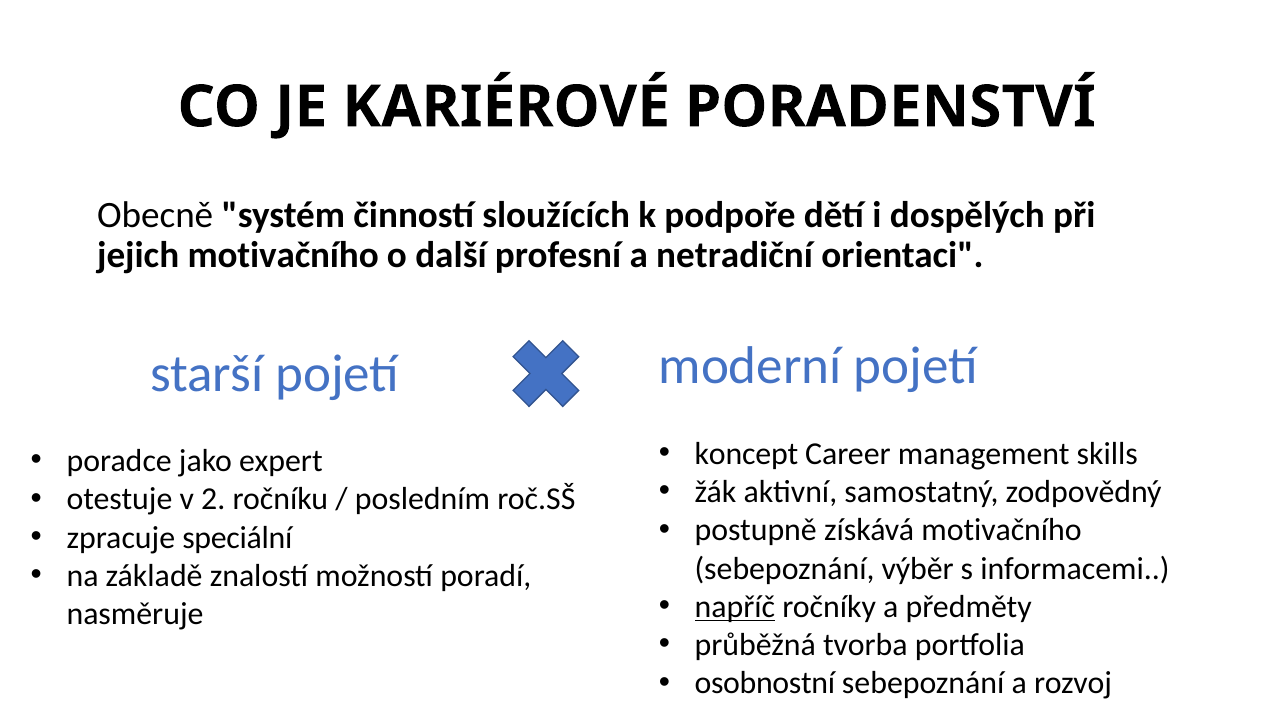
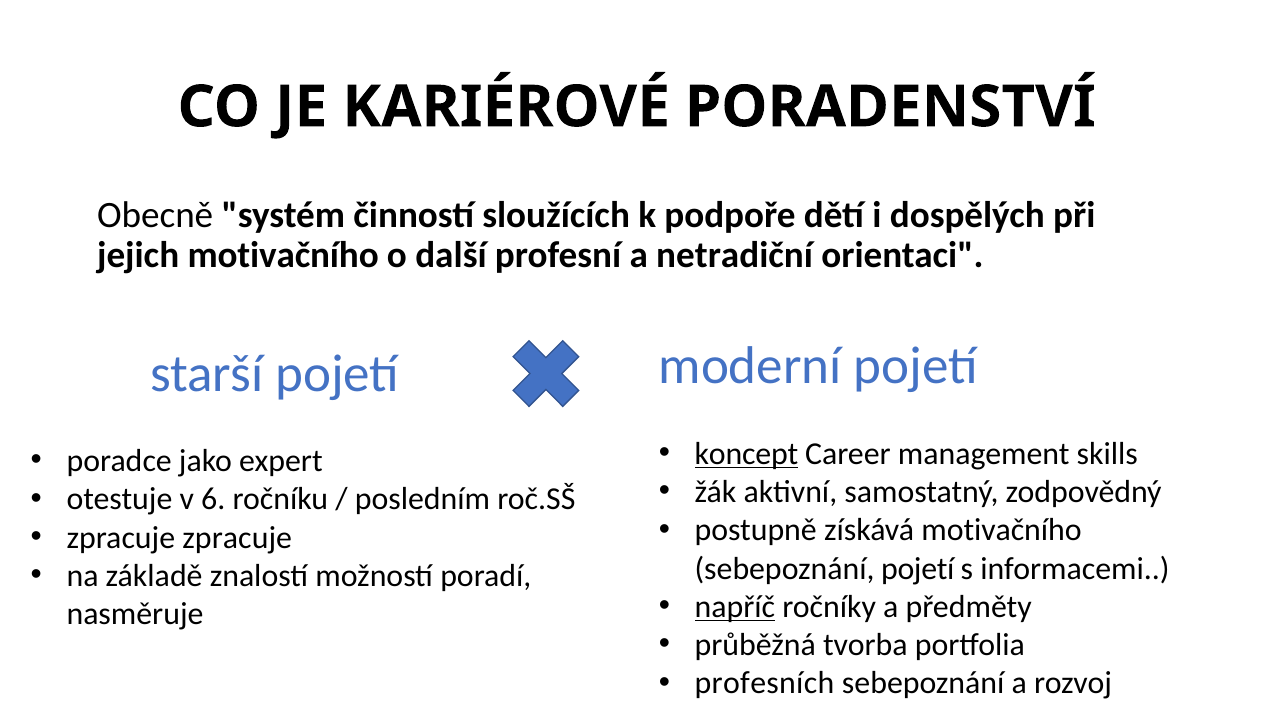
koncept underline: none -> present (746, 454)
2: 2 -> 6 (213, 499)
zpracuje speciální: speciální -> zpracuje (237, 537)
sebepoznání výběr: výběr -> pojetí (918, 568)
osobnostní: osobnostní -> profesních (765, 683)
